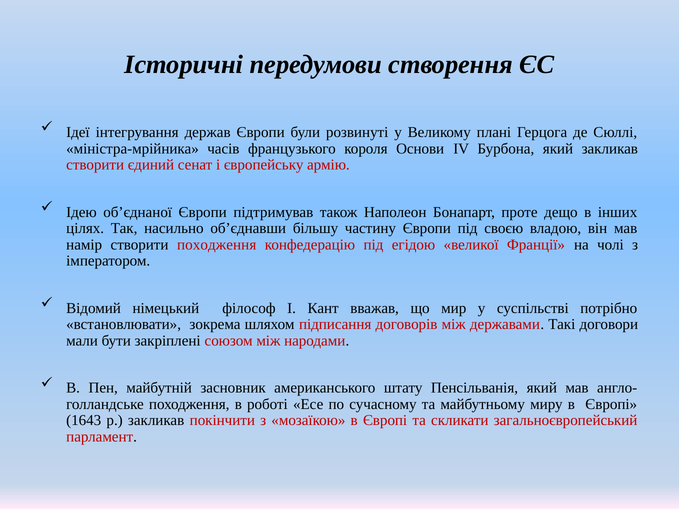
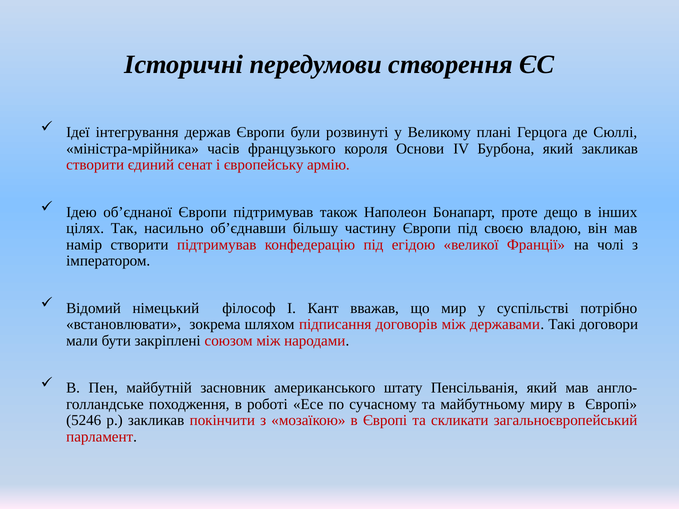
створити походження: походження -> підтримував (217, 245)
1643: 1643 -> 5246 (84, 421)
